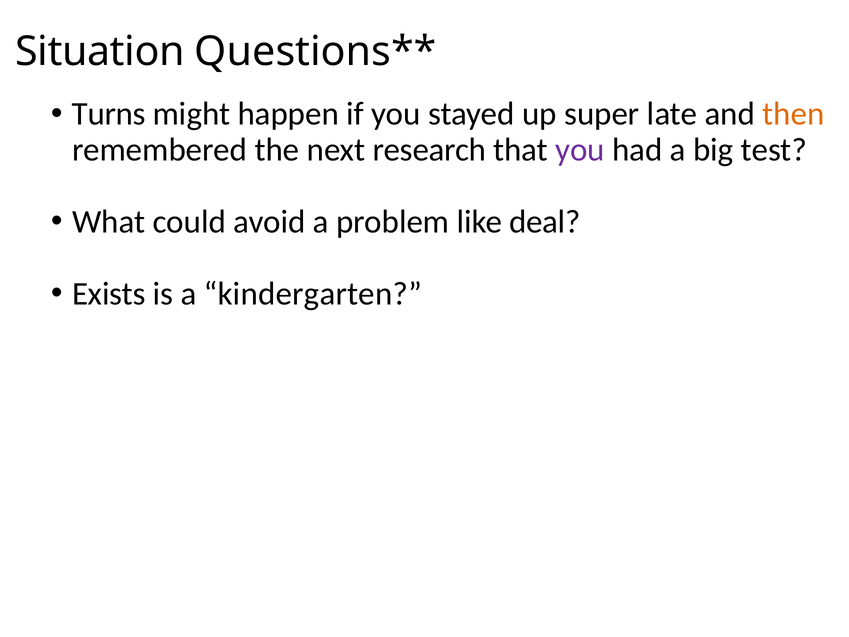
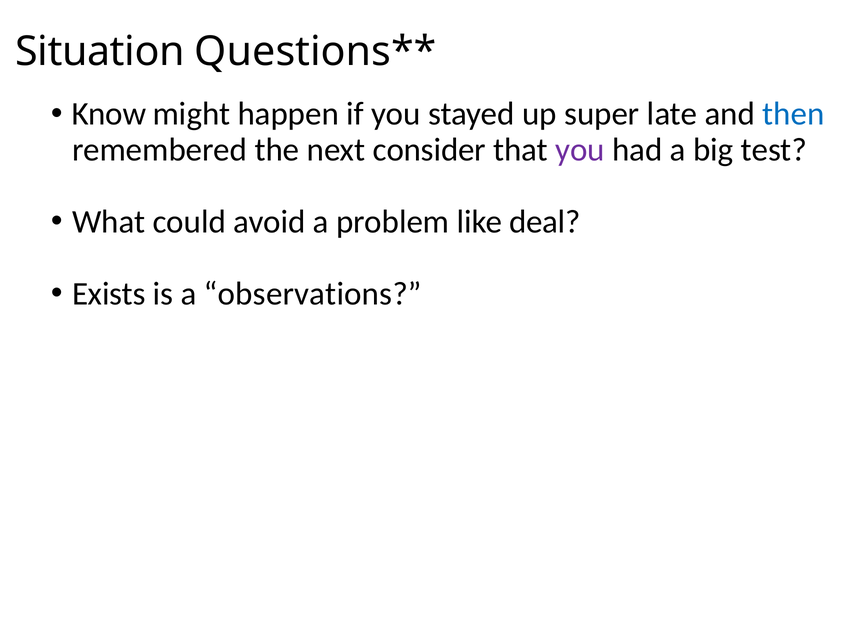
Turns: Turns -> Know (109, 114)
then colour: orange -> blue (793, 114)
research: research -> consider (429, 150)
kindergarten: kindergarten -> observations (313, 294)
